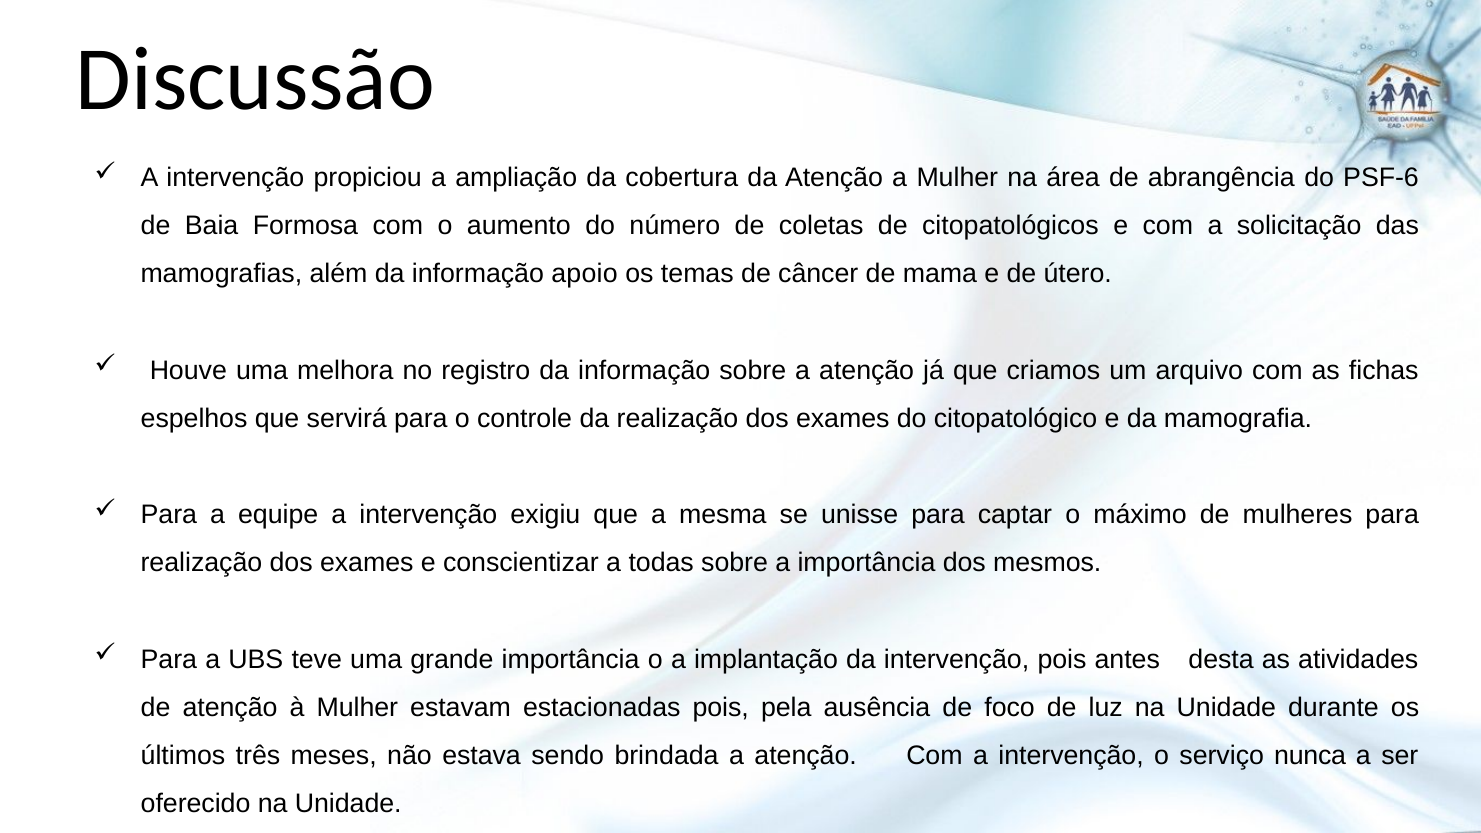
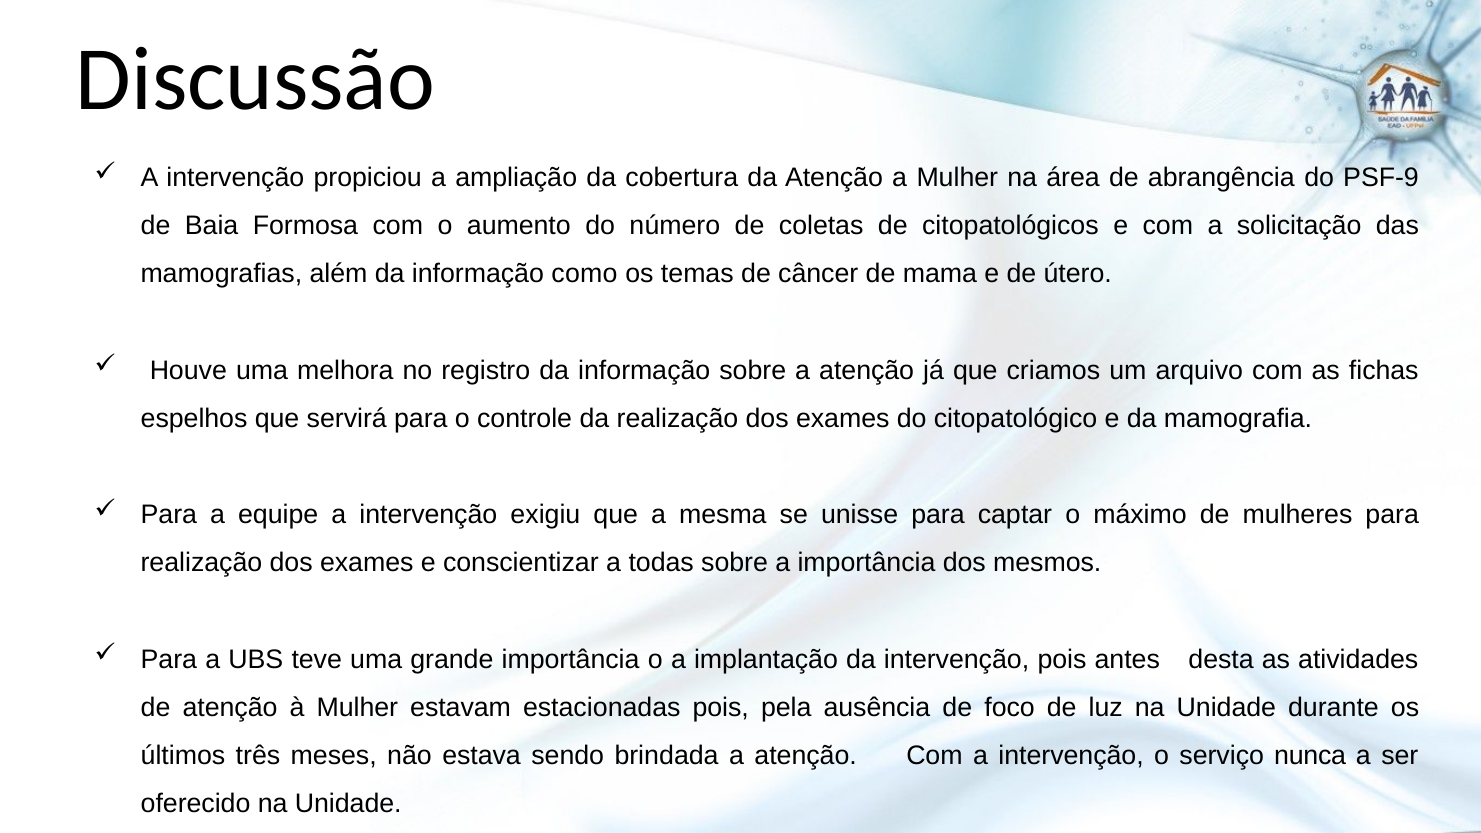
PSF-6: PSF-6 -> PSF-9 (1381, 178)
apoio: apoio -> como (585, 274)
